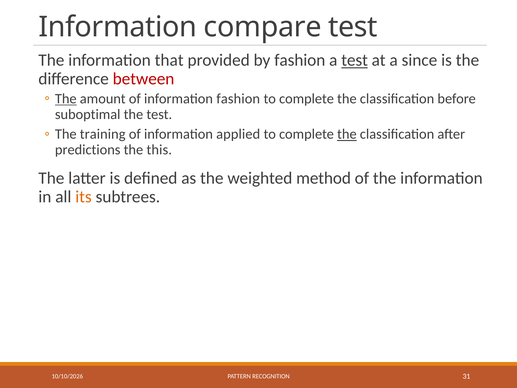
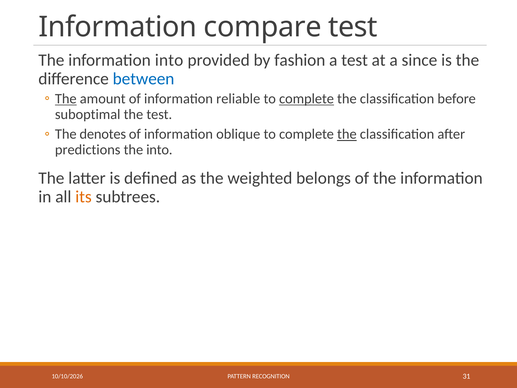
information that: that -> into (169, 60)
test underline: present -> none (355, 60)
between colour: red -> blue (144, 79)
information fashion: fashion -> reliable (238, 99)
complete underline: none -> present (307, 99)
training: training -> denotes (103, 134)
applied: applied -> oblique (238, 134)
the this: this -> into (159, 150)
method: method -> belongs (324, 178)
